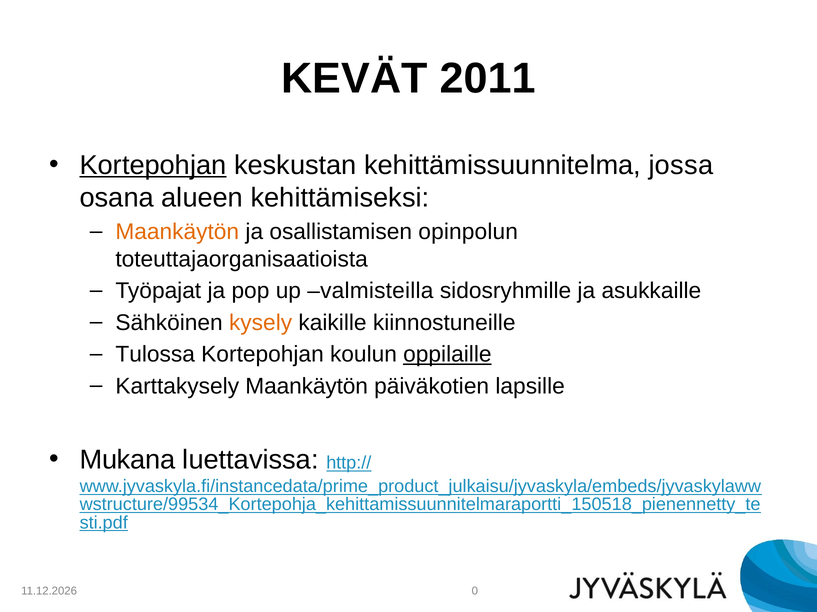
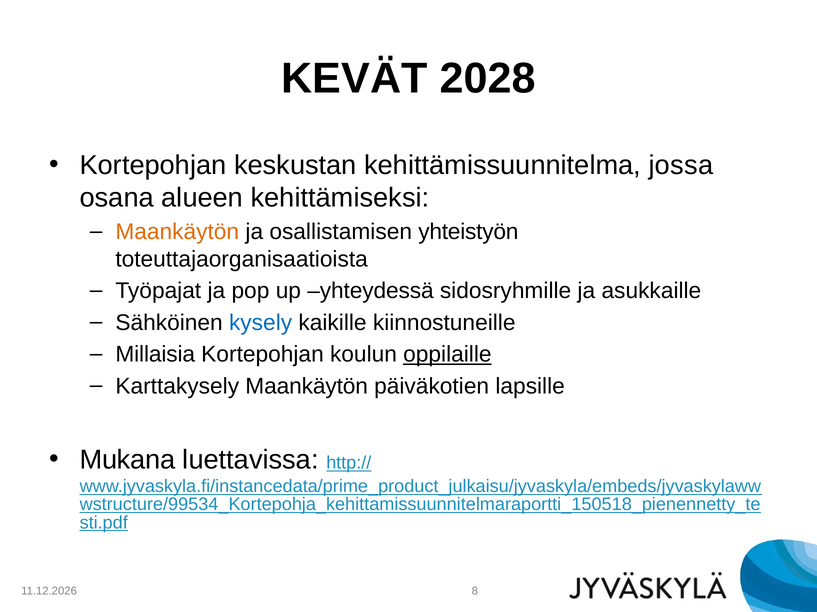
2011: 2011 -> 2028 (488, 79)
Kortepohjan underline: present -> none (153, 165)
opinpolun: opinpolun -> yhteistyön (468, 232)
valmisteilla: valmisteilla -> yhteydessä (371, 291)
kysely colour: orange -> blue (261, 323)
Tulossa: Tulossa -> Millaisia (155, 355)
0: 0 -> 8 (475, 592)
